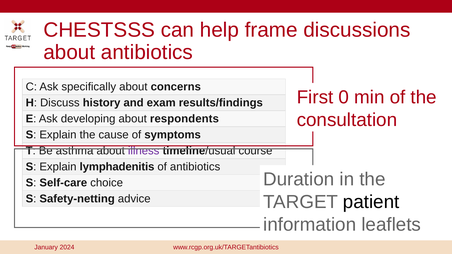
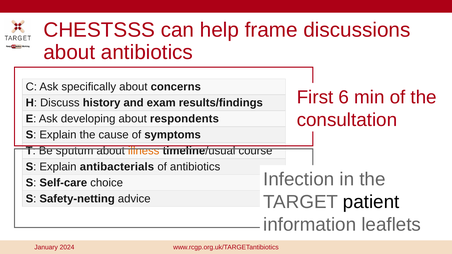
0: 0 -> 6 (344, 97)
asthma: asthma -> sputum (75, 151)
illness colour: purple -> orange (144, 151)
lymphadenitis: lymphadenitis -> antibacterials (117, 167)
Duration: Duration -> Infection (299, 180)
